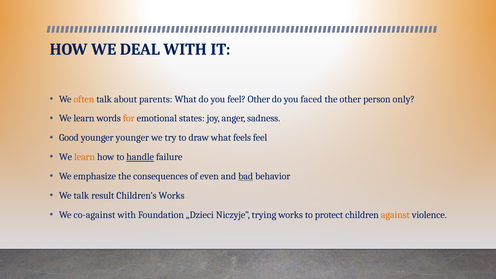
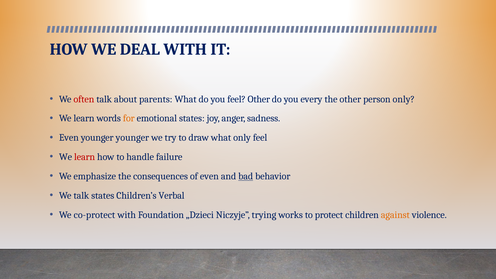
often colour: orange -> red (84, 99)
faced: faced -> every (311, 99)
Good: Good -> Even (69, 138)
what feels: feels -> only (242, 138)
learn colour: orange -> red (85, 157)
handle underline: present -> none (140, 157)
talk result: result -> states (103, 196)
Children’s Works: Works -> Verbal (171, 196)
co-against: co-against -> co-protect (94, 215)
